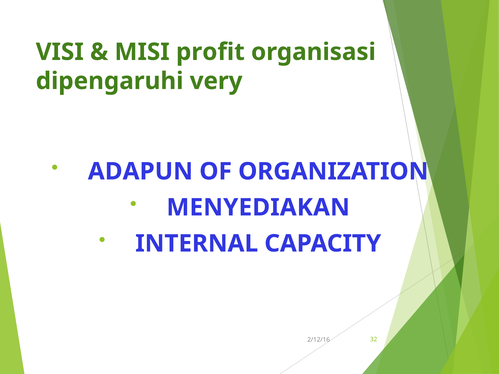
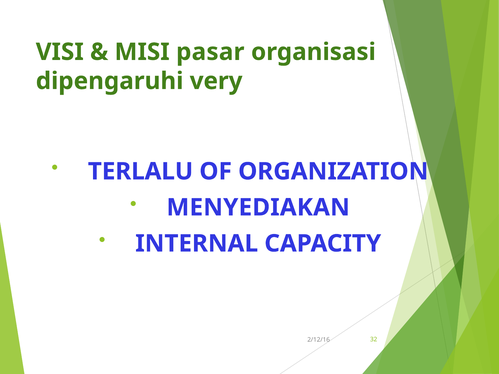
profit: profit -> pasar (210, 52)
ADAPUN: ADAPUN -> TERLALU (141, 172)
